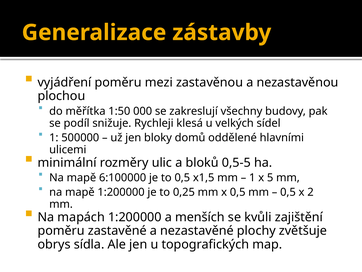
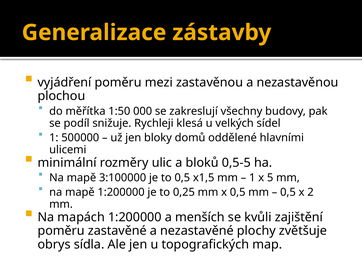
6:100000: 6:100000 -> 3:100000 (123, 177)
